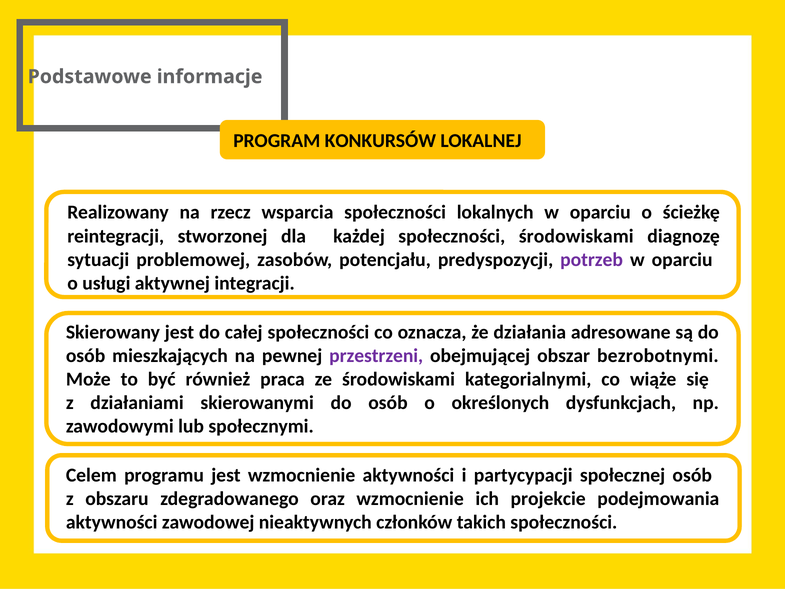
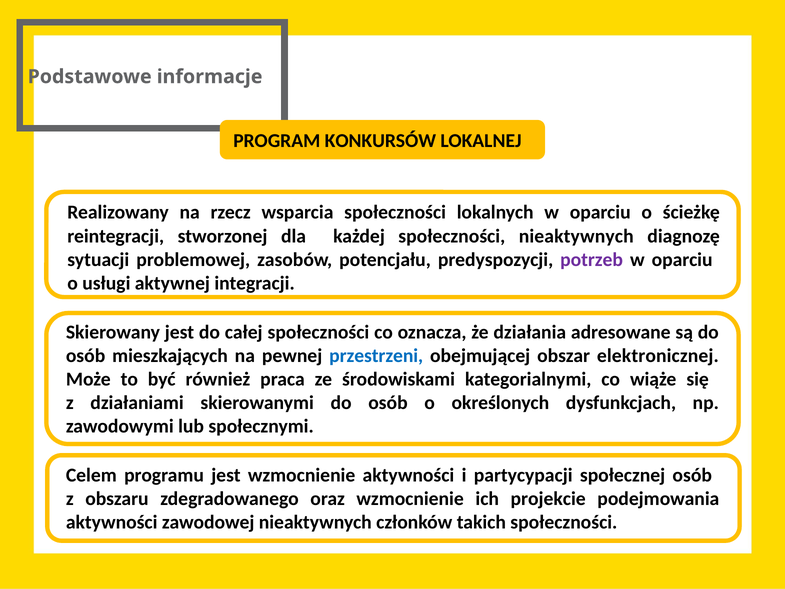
społeczności środowiskami: środowiskami -> nieaktywnych (576, 236)
przestrzeni colour: purple -> blue (376, 355)
bezrobotnymi: bezrobotnymi -> elektronicznej (658, 355)
